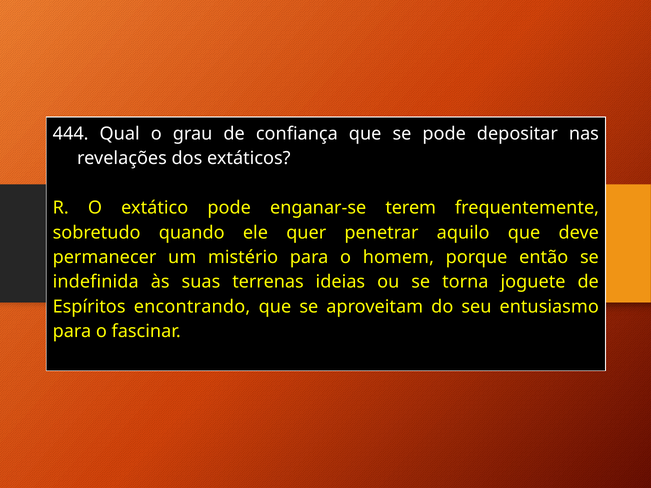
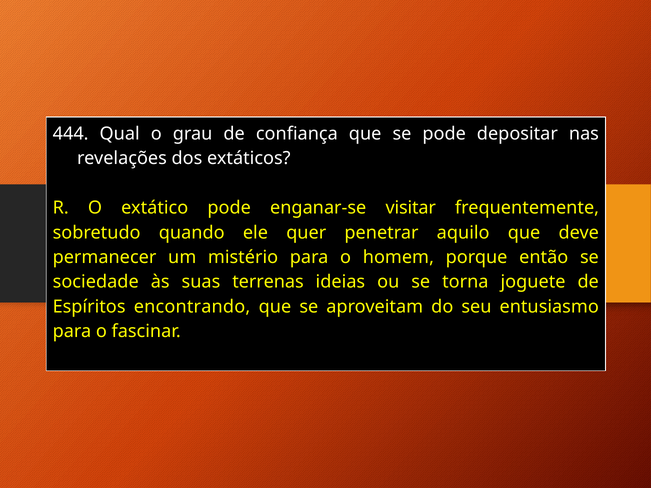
terem: terem -> visitar (411, 208)
indefinida: indefinida -> sociedade (96, 282)
